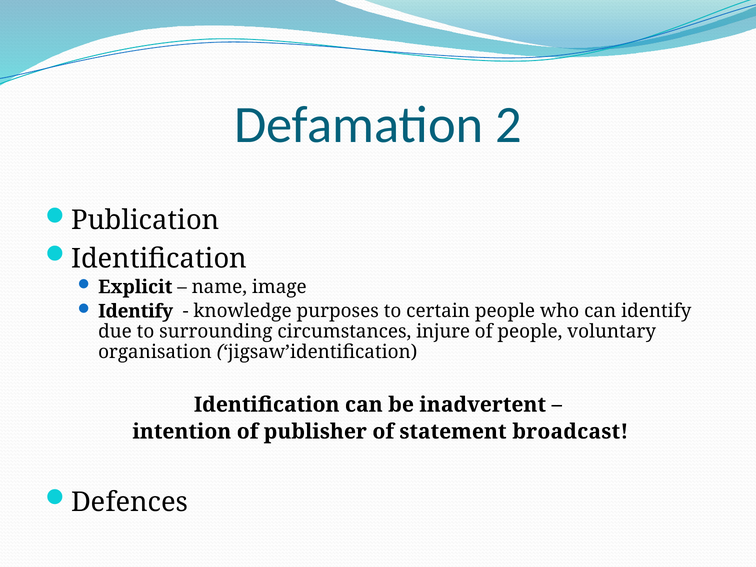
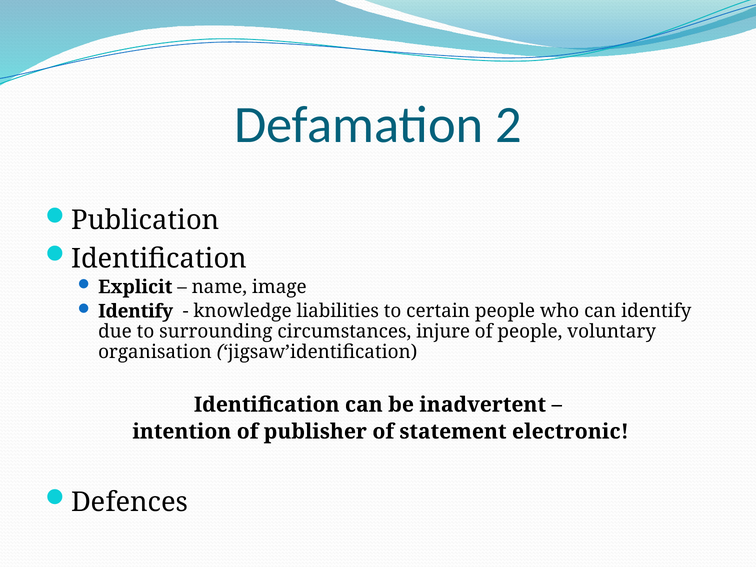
purposes: purposes -> liabilities (338, 311)
broadcast: broadcast -> electronic (570, 432)
